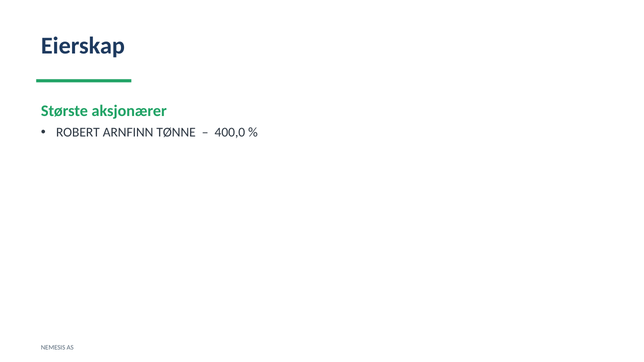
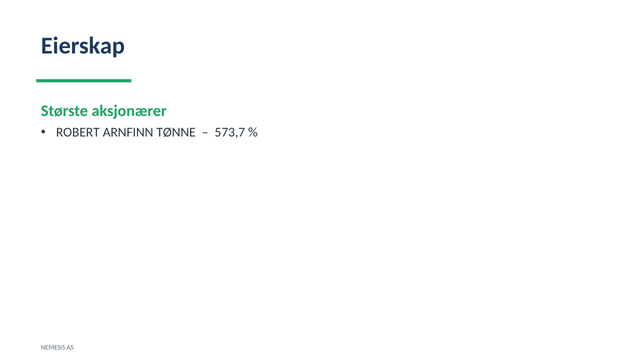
400,0: 400,0 -> 573,7 (230, 132)
